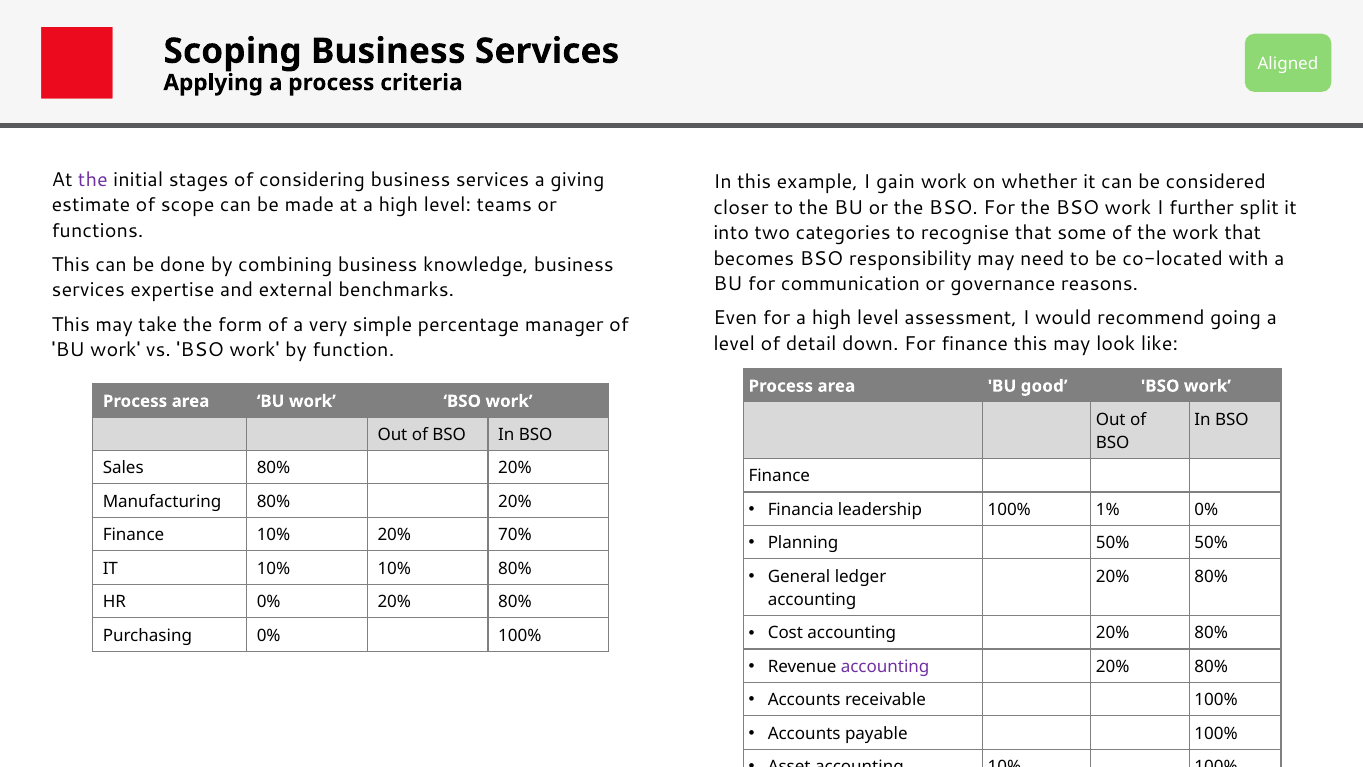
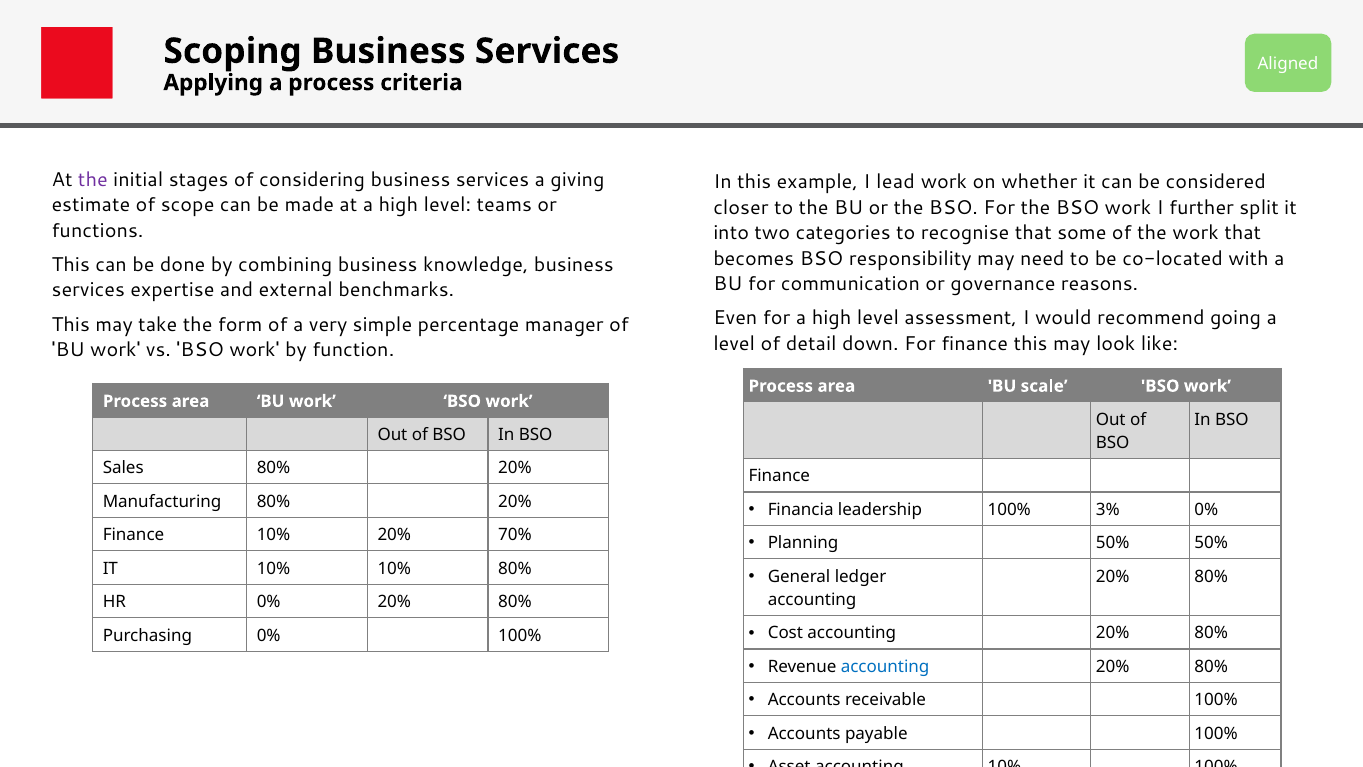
gain: gain -> lead (896, 182)
good: good -> scale (1044, 386)
1%: 1% -> 3% (1108, 509)
accounting colour: purple -> blue (885, 666)
